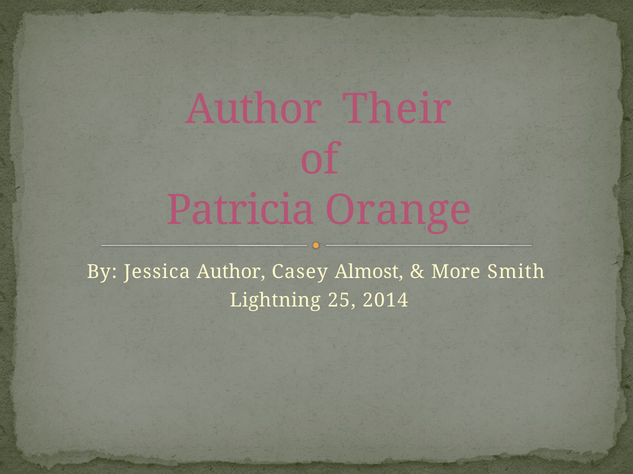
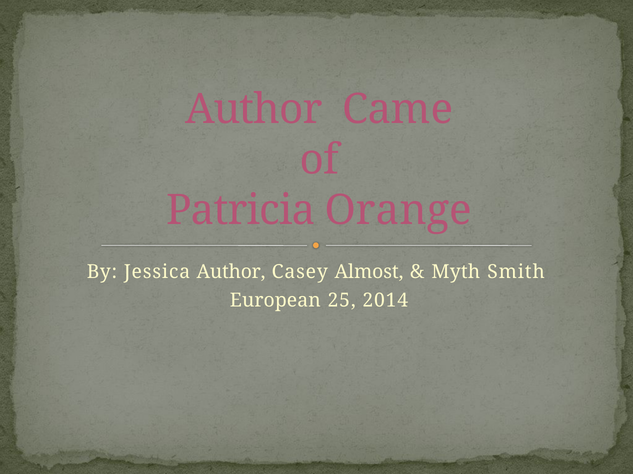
Their: Their -> Came (398, 110)
More: More -> Myth (456, 272)
Lightning: Lightning -> European (275, 301)
